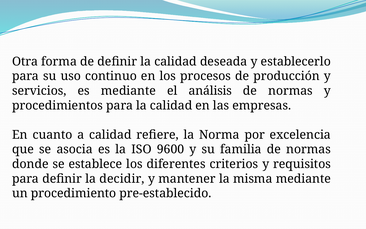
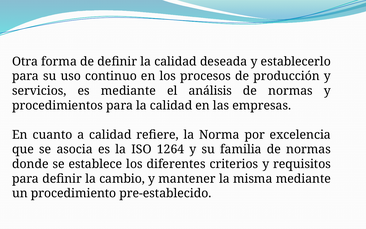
9600: 9600 -> 1264 (171, 149)
decidir: decidir -> cambio (122, 179)
